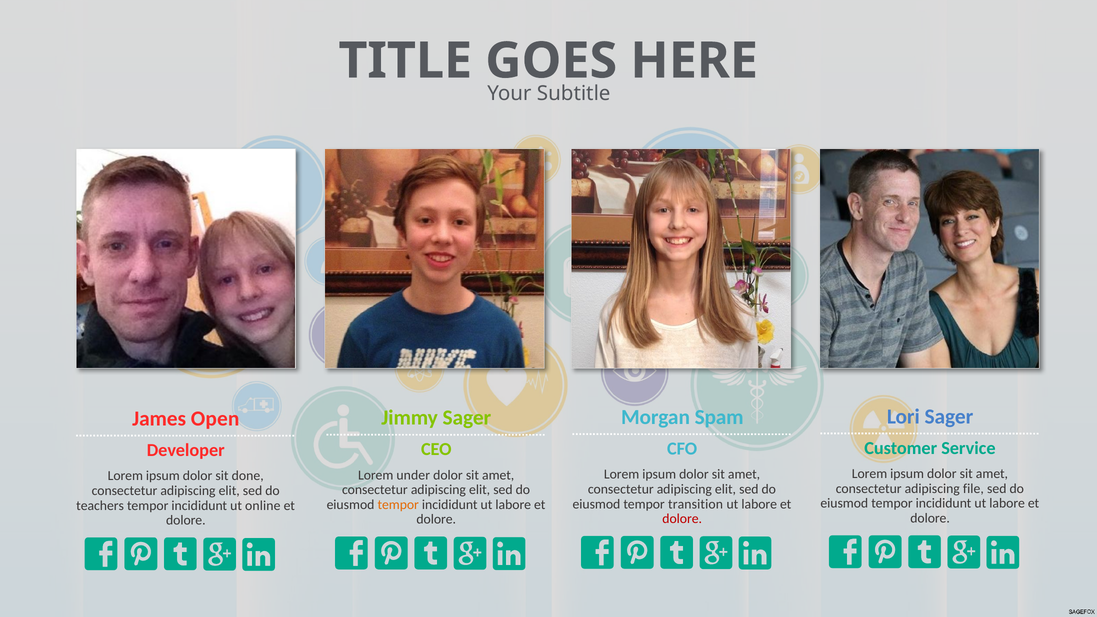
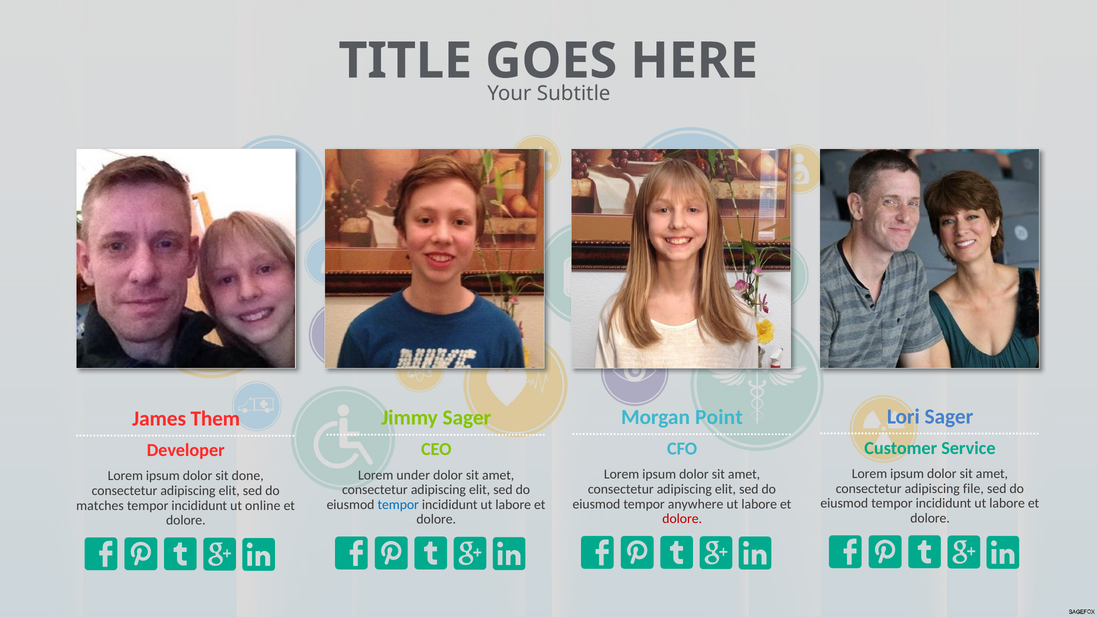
Spam: Spam -> Point (719, 417)
Open: Open -> Them (215, 419)
transition: transition -> anywhere (696, 504)
tempor colour: orange -> blue (398, 505)
teachers: teachers -> matches (100, 506)
